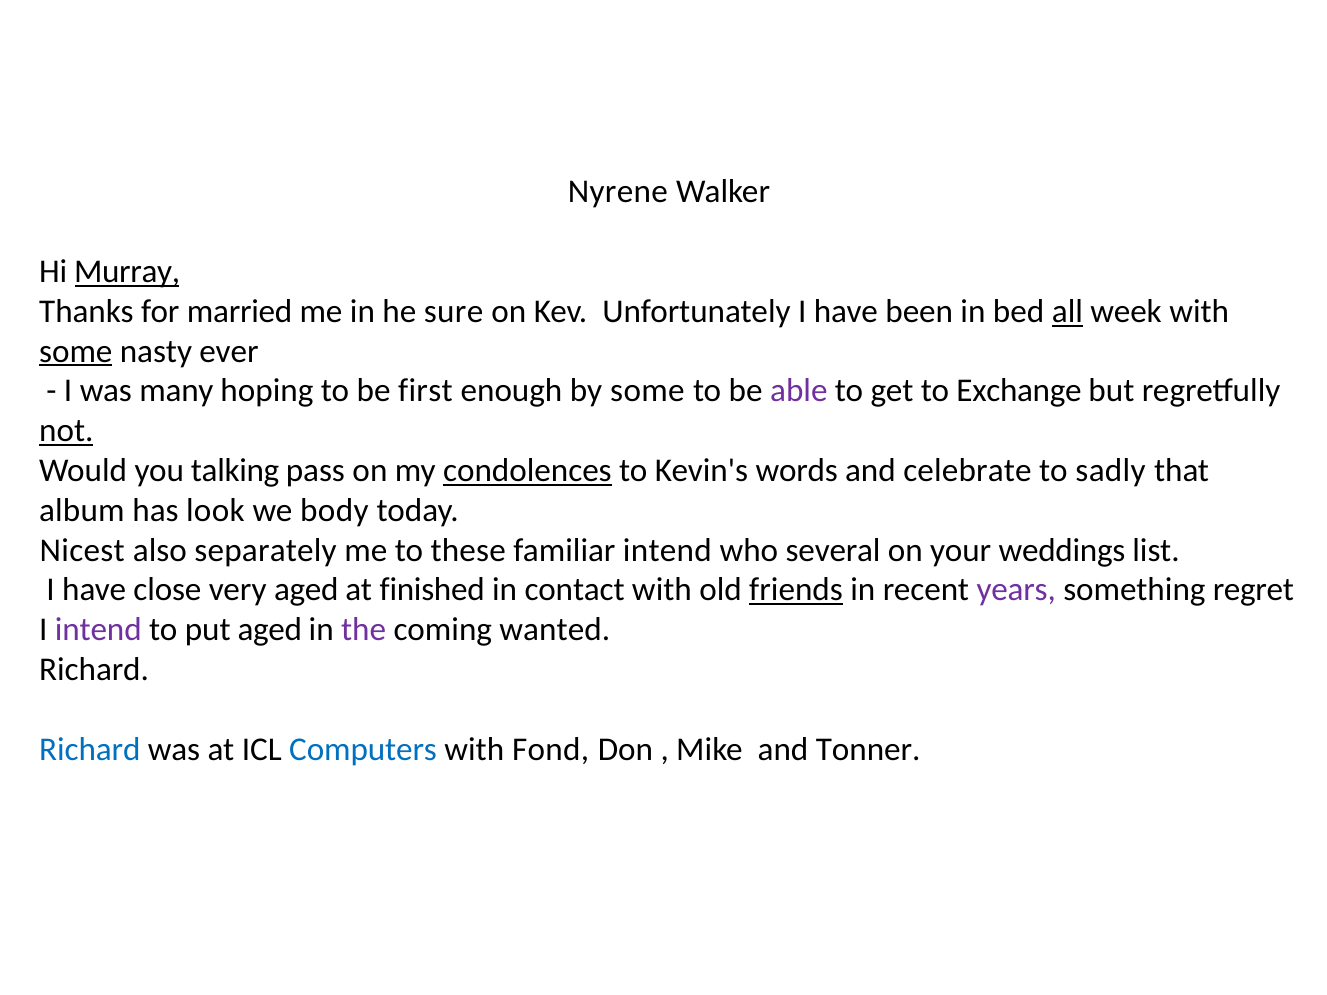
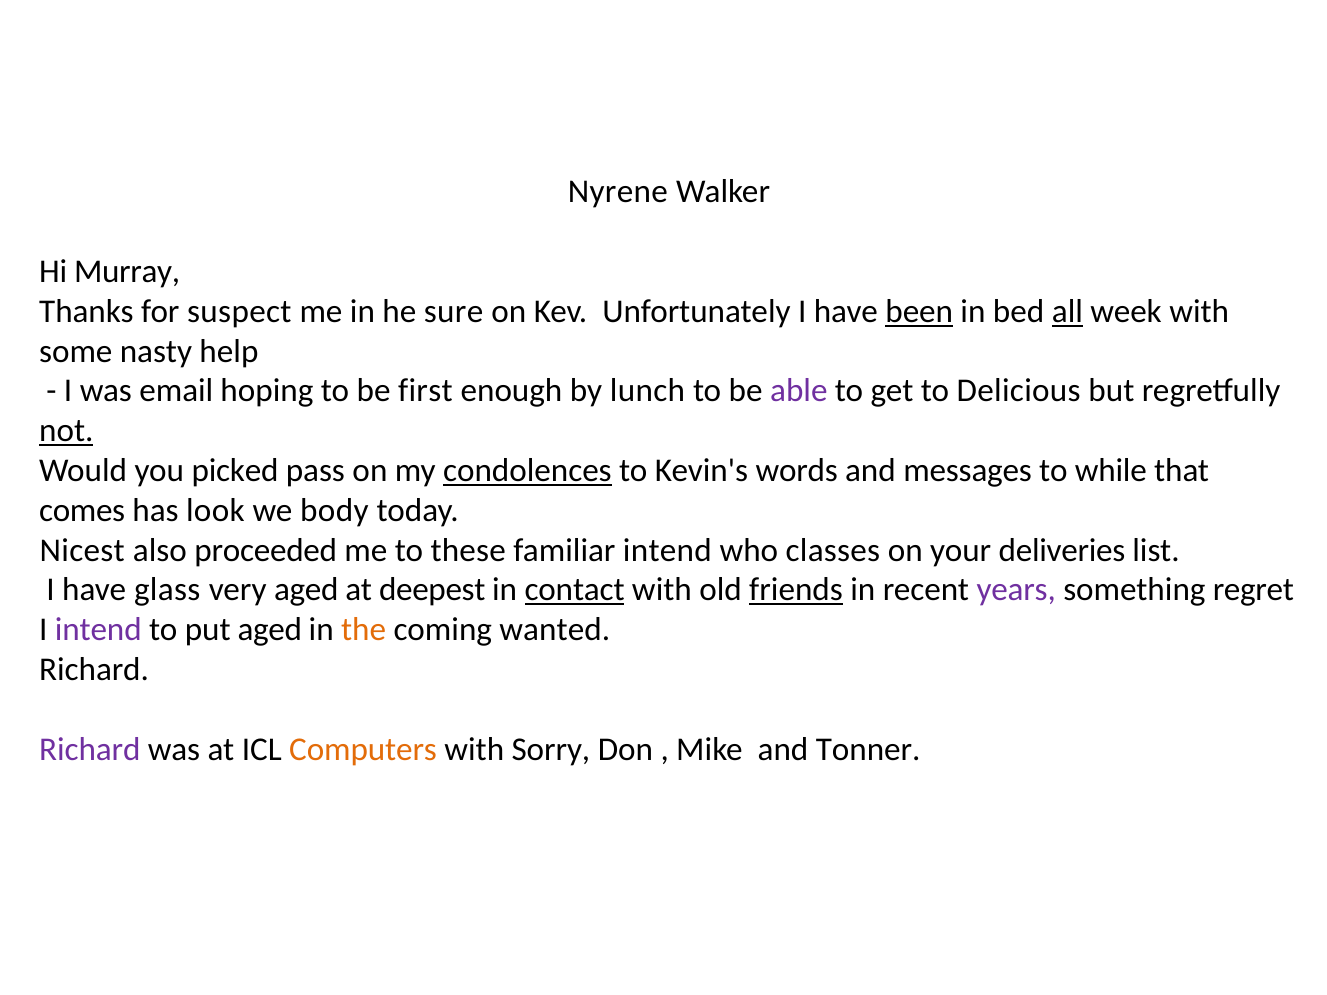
Murray underline: present -> none (127, 272)
married: married -> suspect (239, 311)
been underline: none -> present (919, 311)
some underline: present -> none (76, 351)
ever: ever -> help (229, 351)
many: many -> email (176, 391)
by some: some -> lunch (647, 391)
Exchange: Exchange -> Delicious (1019, 391)
talking: talking -> picked (235, 471)
celebrate: celebrate -> messages (968, 471)
sadly: sadly -> while (1111, 471)
album: album -> comes (82, 510)
separately: separately -> proceeded (266, 550)
several: several -> classes (833, 550)
weddings: weddings -> deliveries (1062, 550)
close: close -> glass (167, 590)
finished: finished -> deepest (432, 590)
contact underline: none -> present (575, 590)
the colour: purple -> orange (364, 630)
Richard colour: blue -> purple (90, 749)
Computers colour: blue -> orange (363, 749)
Fond: Fond -> Sorry (551, 749)
